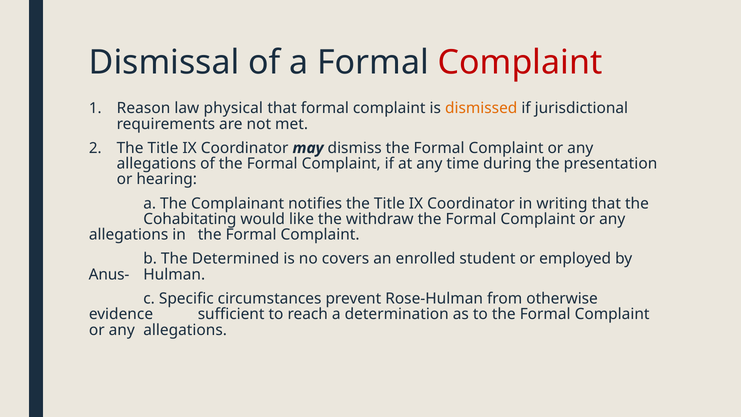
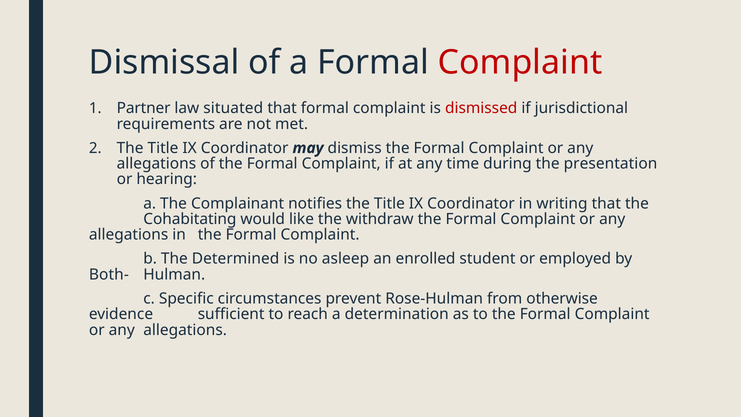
Reason: Reason -> Partner (144, 108)
physical: physical -> situated (233, 108)
dismissed colour: orange -> red (481, 108)
covers: covers -> asleep (345, 259)
Anus-: Anus- -> Both- (109, 274)
